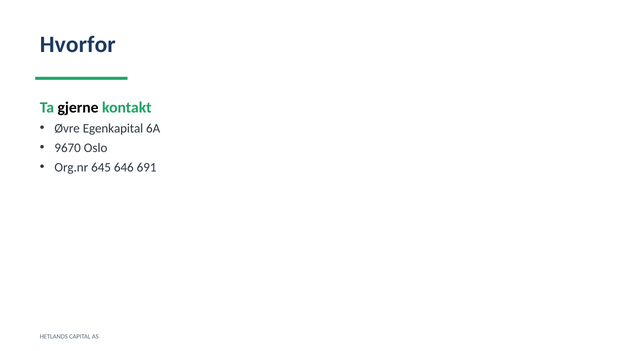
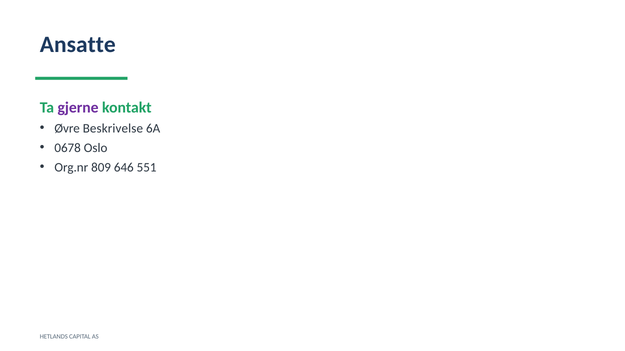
Hvorfor: Hvorfor -> Ansatte (78, 45)
gjerne colour: black -> purple (78, 108)
Egenkapital: Egenkapital -> Beskrivelse (113, 129)
9670: 9670 -> 0678 (68, 148)
645: 645 -> 809 (101, 168)
691: 691 -> 551 (147, 168)
